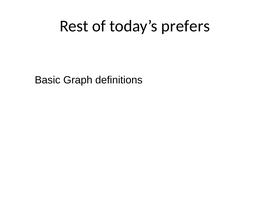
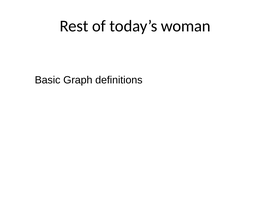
prefers: prefers -> woman (186, 26)
